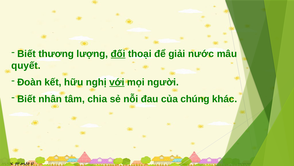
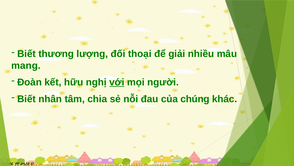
đối underline: present -> none (118, 54)
nước: nước -> nhiều (201, 54)
quyết: quyết -> mang (26, 65)
